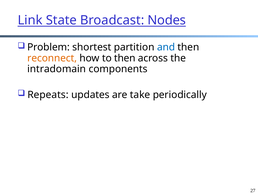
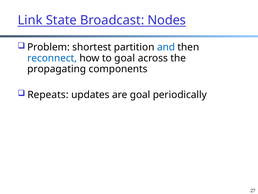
reconnect colour: orange -> blue (52, 58)
to then: then -> goal (125, 58)
intradomain: intradomain -> propagating (57, 69)
are take: take -> goal (140, 94)
